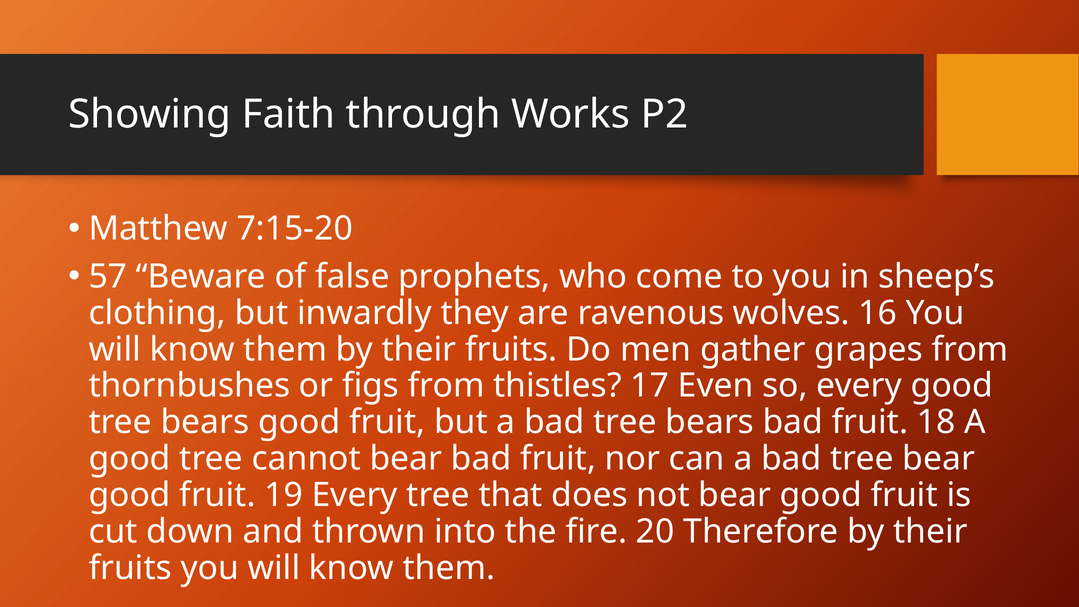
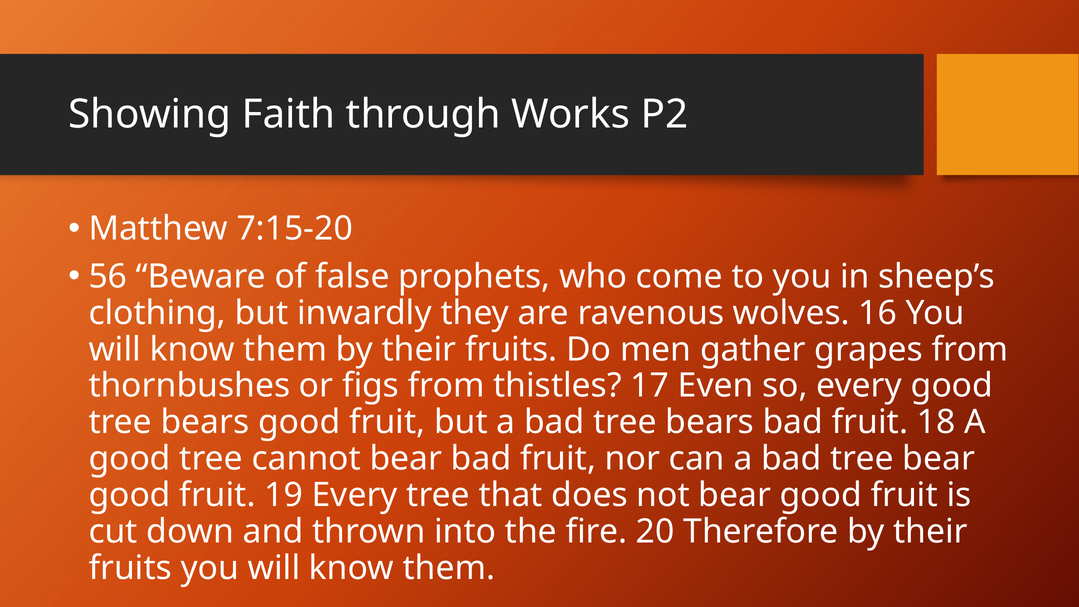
57: 57 -> 56 (108, 277)
